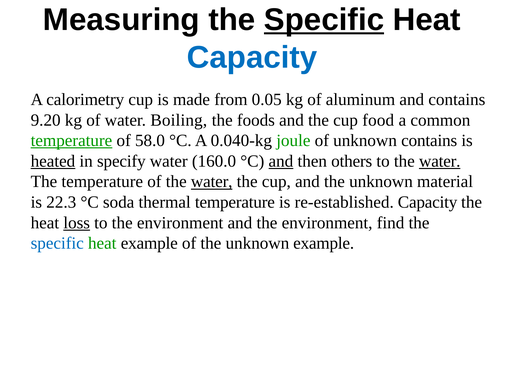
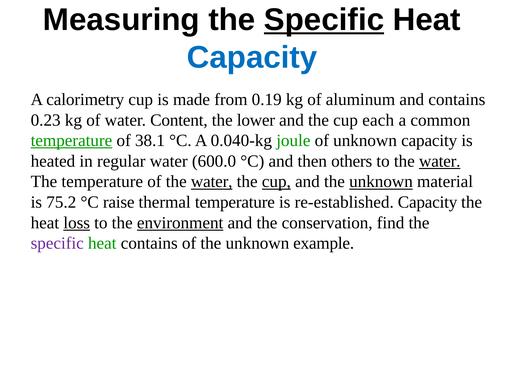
0.05: 0.05 -> 0.19 (267, 99)
9.20: 9.20 -> 0.23 (46, 120)
Boiling: Boiling -> Content (179, 120)
foods: foods -> lower (256, 120)
food: food -> each (378, 120)
58.0: 58.0 -> 38.1 (150, 140)
unknown contains: contains -> capacity (429, 140)
heated underline: present -> none (53, 161)
specify: specify -> regular (121, 161)
160.0: 160.0 -> 600.0 (214, 161)
and underline: present -> none (281, 161)
cup underline: none -> present (276, 182)
unknown underline: none -> present (381, 182)
22.3: 22.3 -> 75.2 (61, 202)
soda: soda -> raise (119, 202)
environment underline: none -> present (180, 223)
and the environment: environment -> conservation (327, 223)
specific colour: blue -> purple (57, 243)
heat example: example -> contains (149, 243)
